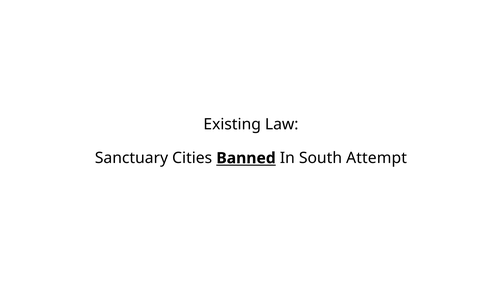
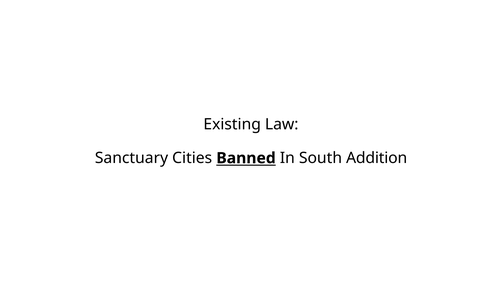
Attempt: Attempt -> Addition (377, 158)
